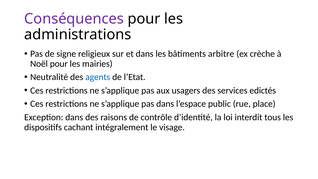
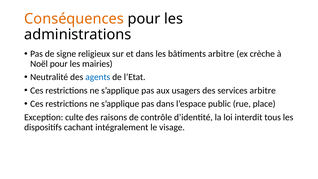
Conséquences colour: purple -> orange (74, 19)
services edictés: edictés -> arbitre (263, 90)
Exception dans: dans -> culte (74, 117)
